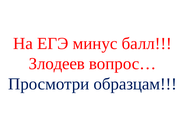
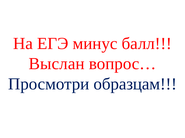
Злодеев: Злодеев -> Выслан (57, 64)
